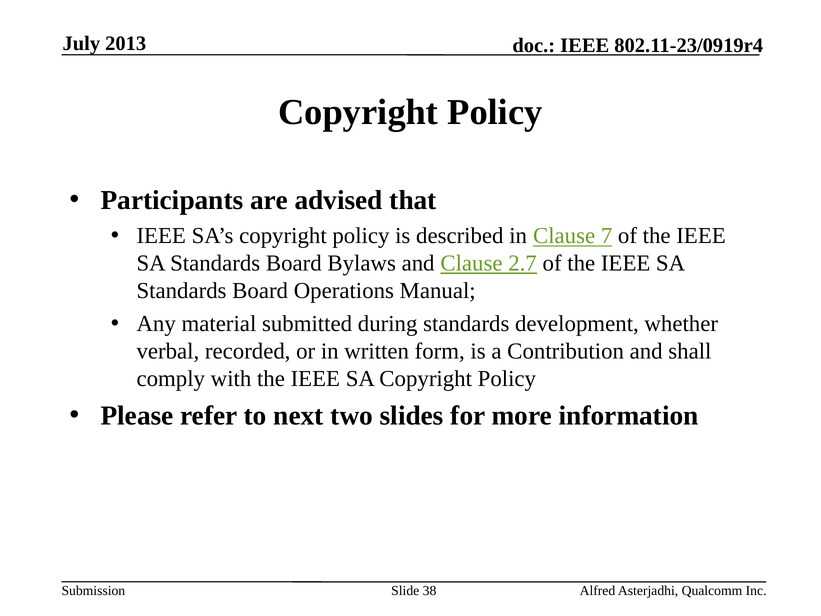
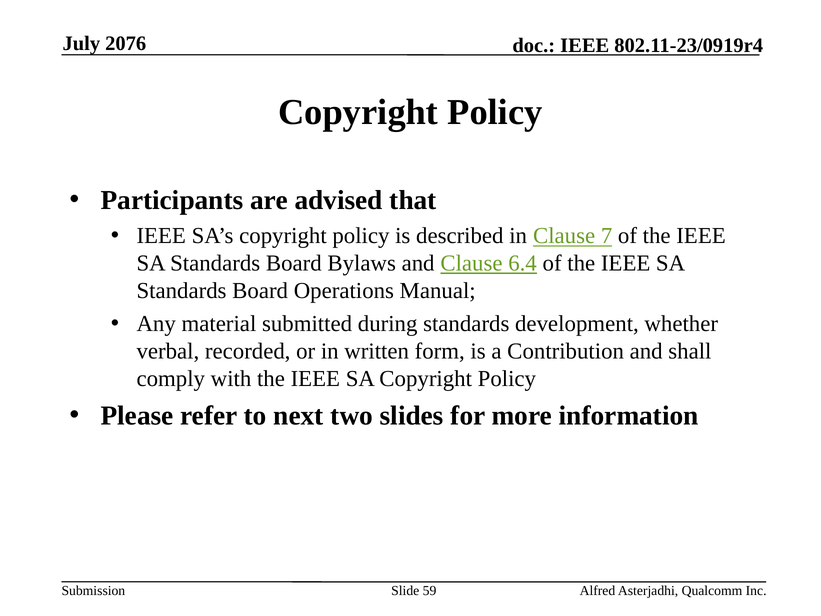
2013: 2013 -> 2076 (126, 44)
2.7: 2.7 -> 6.4 (523, 263)
38: 38 -> 59 (430, 591)
